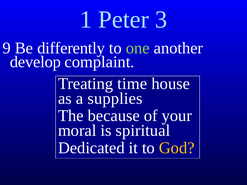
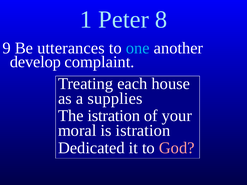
3: 3 -> 8 (161, 20)
differently: differently -> utterances (71, 48)
one colour: light green -> light blue (138, 48)
time: time -> each (132, 84)
The because: because -> istration (114, 116)
is spiritual: spiritual -> istration (143, 131)
God colour: yellow -> pink (177, 148)
